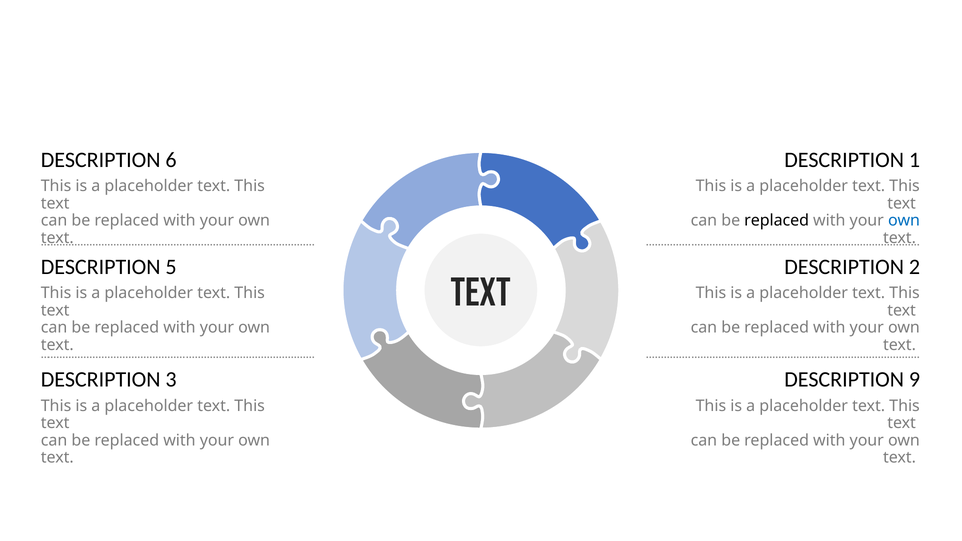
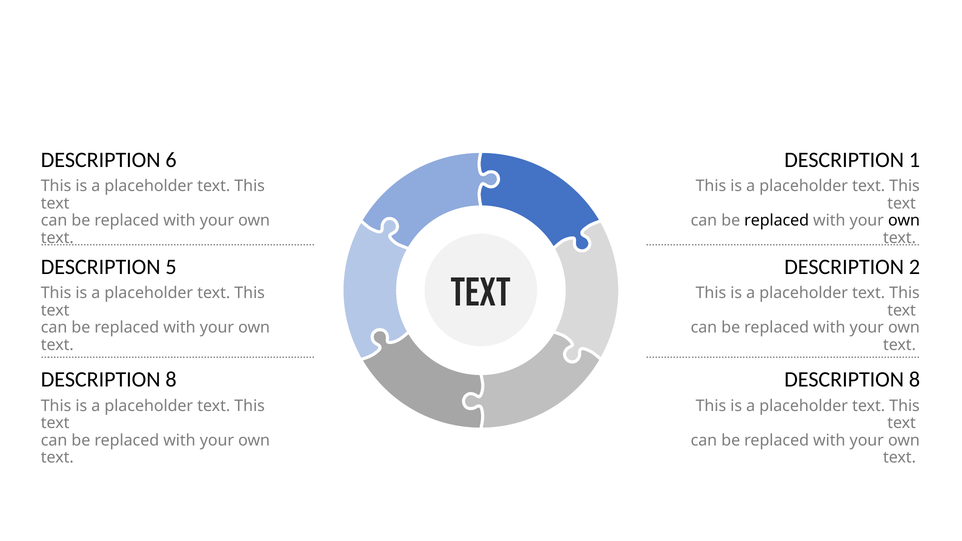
own colour: blue -> black (904, 221)
3: 3 -> 8 (171, 380)
9: 9 -> 8 (914, 380)
